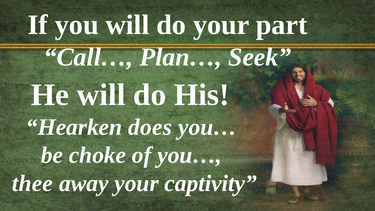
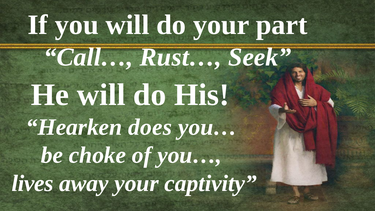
Plan…: Plan… -> Rust… (181, 57)
thee: thee -> lives (33, 183)
